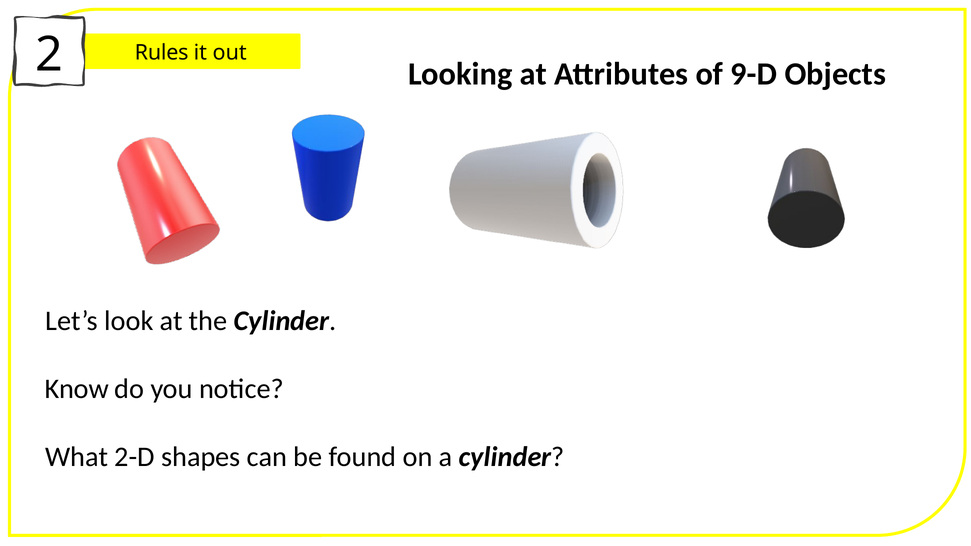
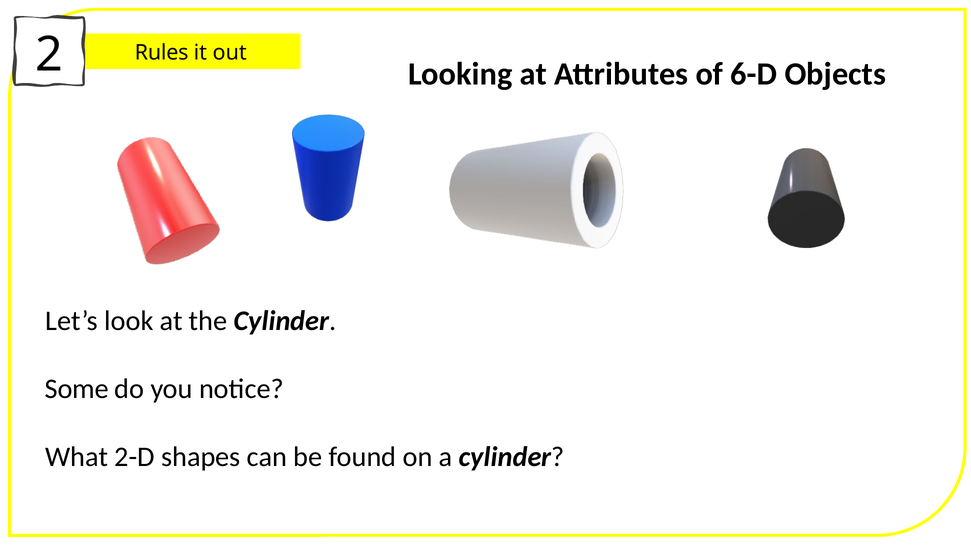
9-D: 9-D -> 6-D (754, 74)
Know: Know -> Some (77, 389)
